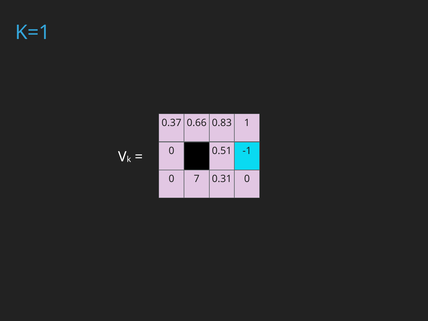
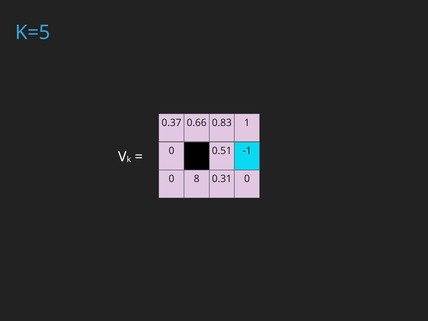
K=1: K=1 -> K=5 (33, 33)
7: 7 -> 8 (197, 179)
